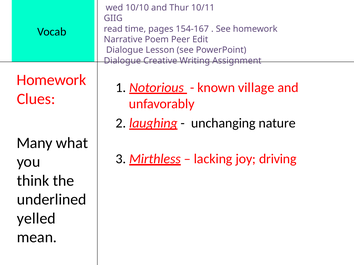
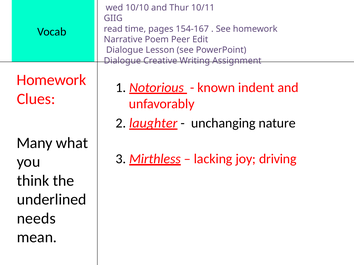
village: village -> indent (256, 88)
laughing: laughing -> laughter (153, 123)
yelled: yelled -> needs (36, 219)
